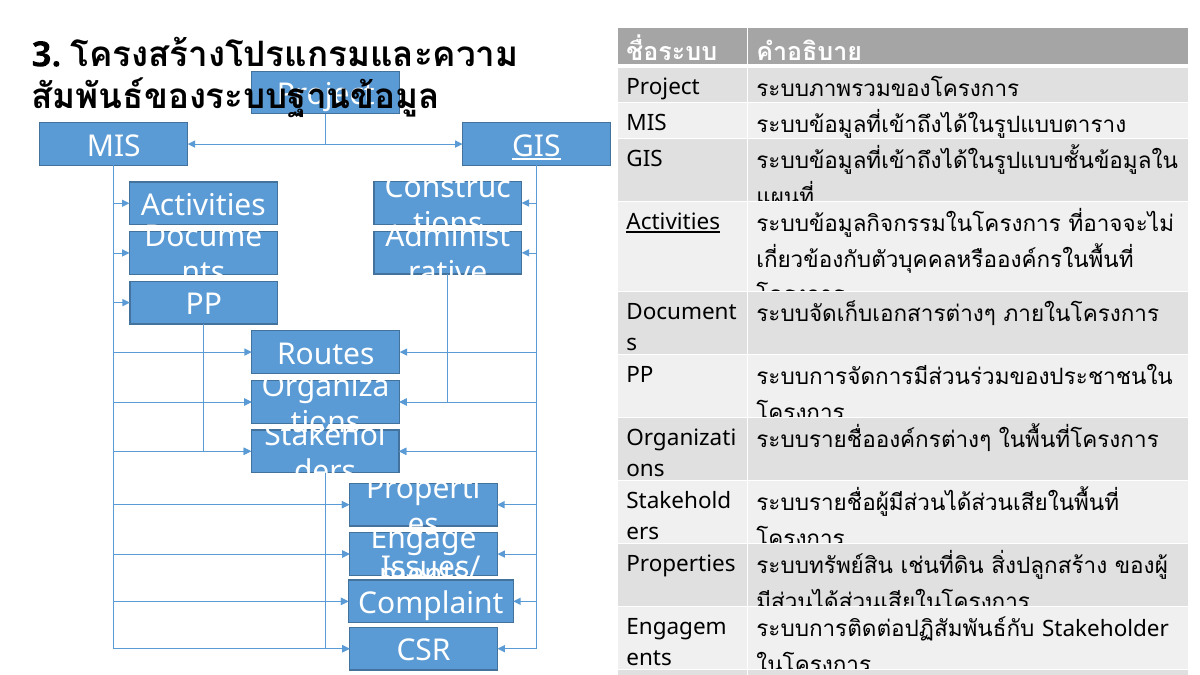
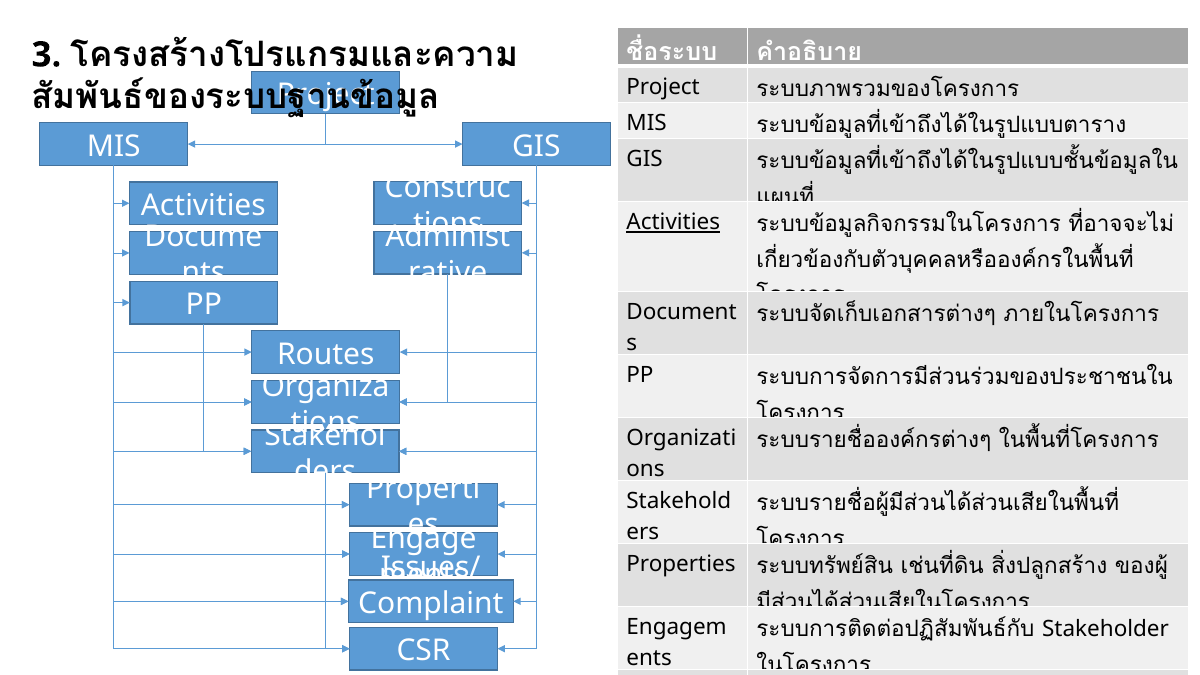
GIS underline: present -> none (536, 146)
